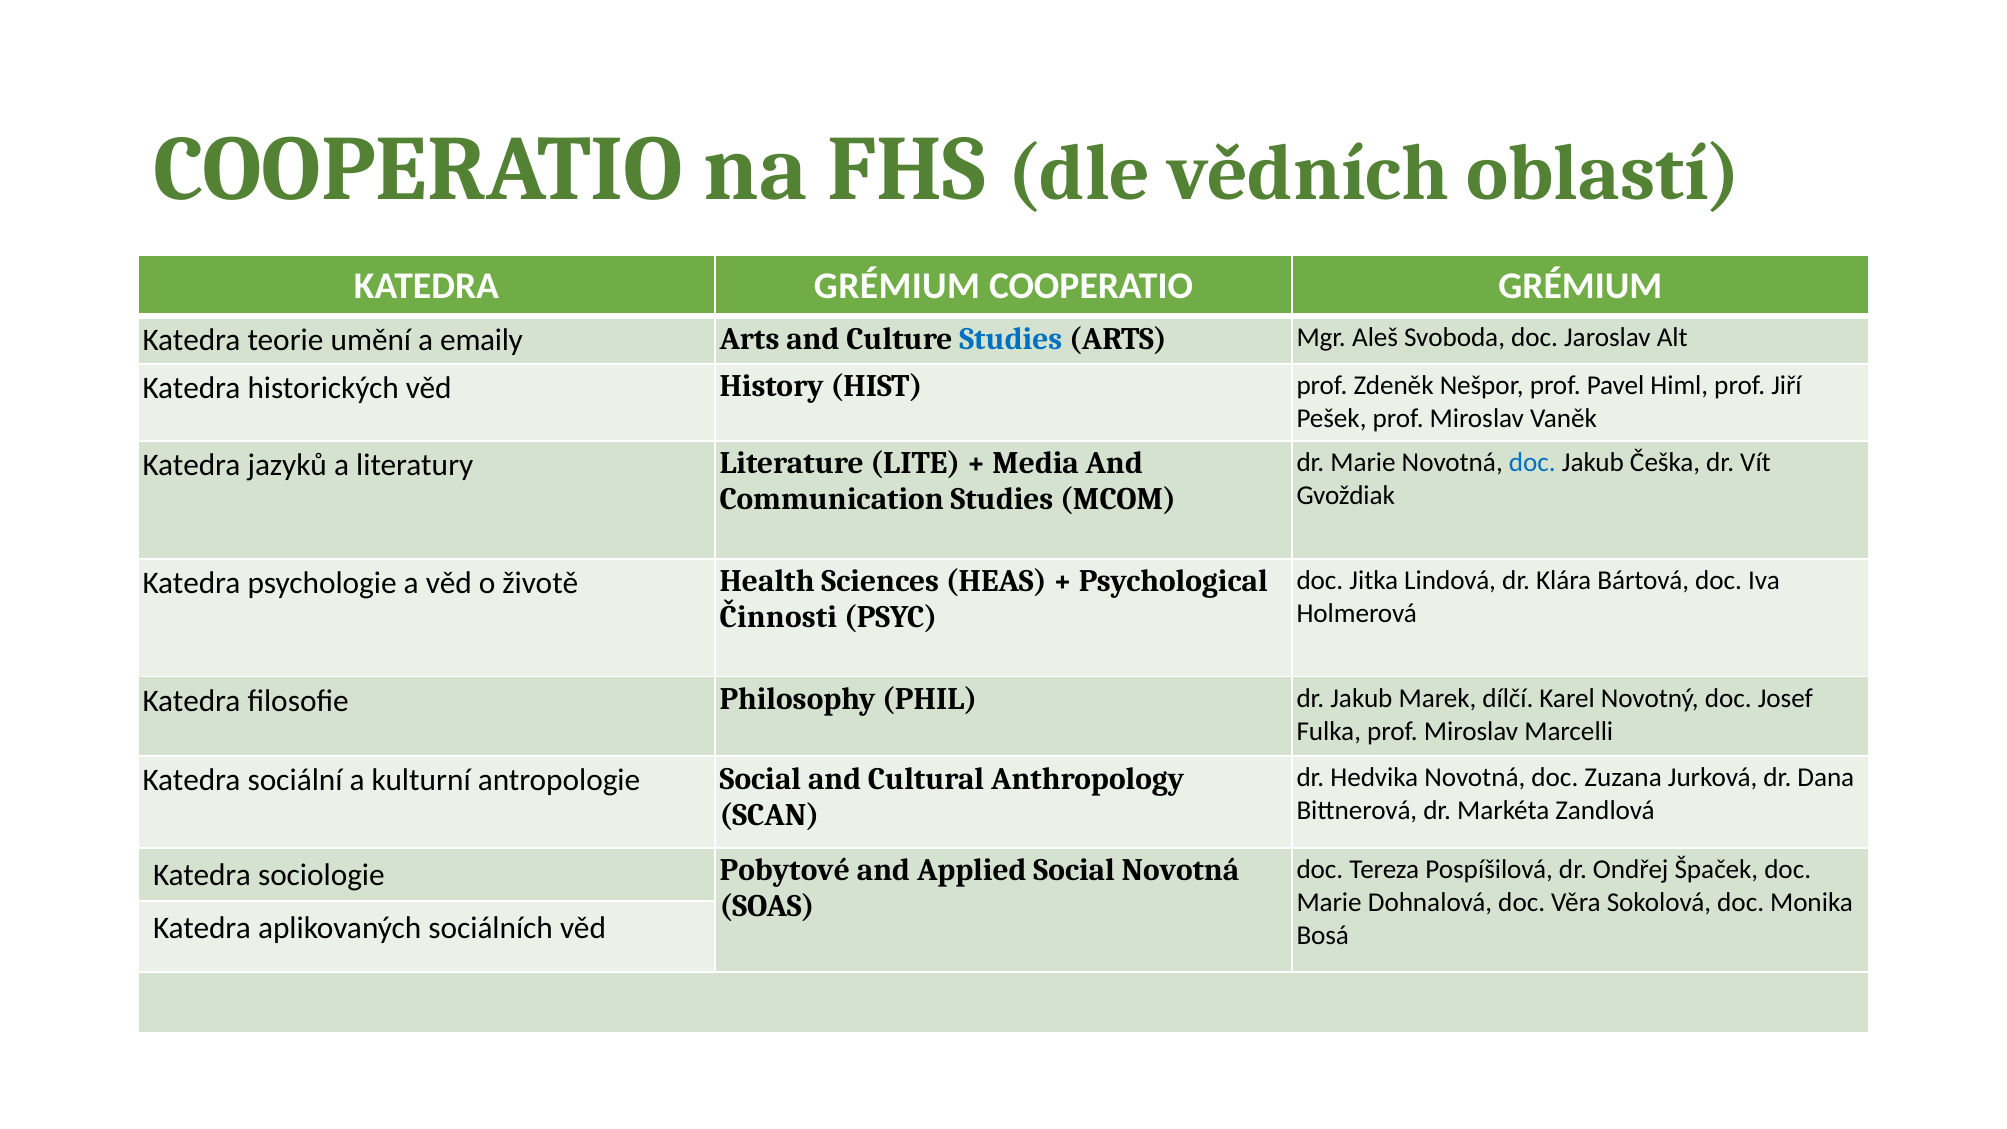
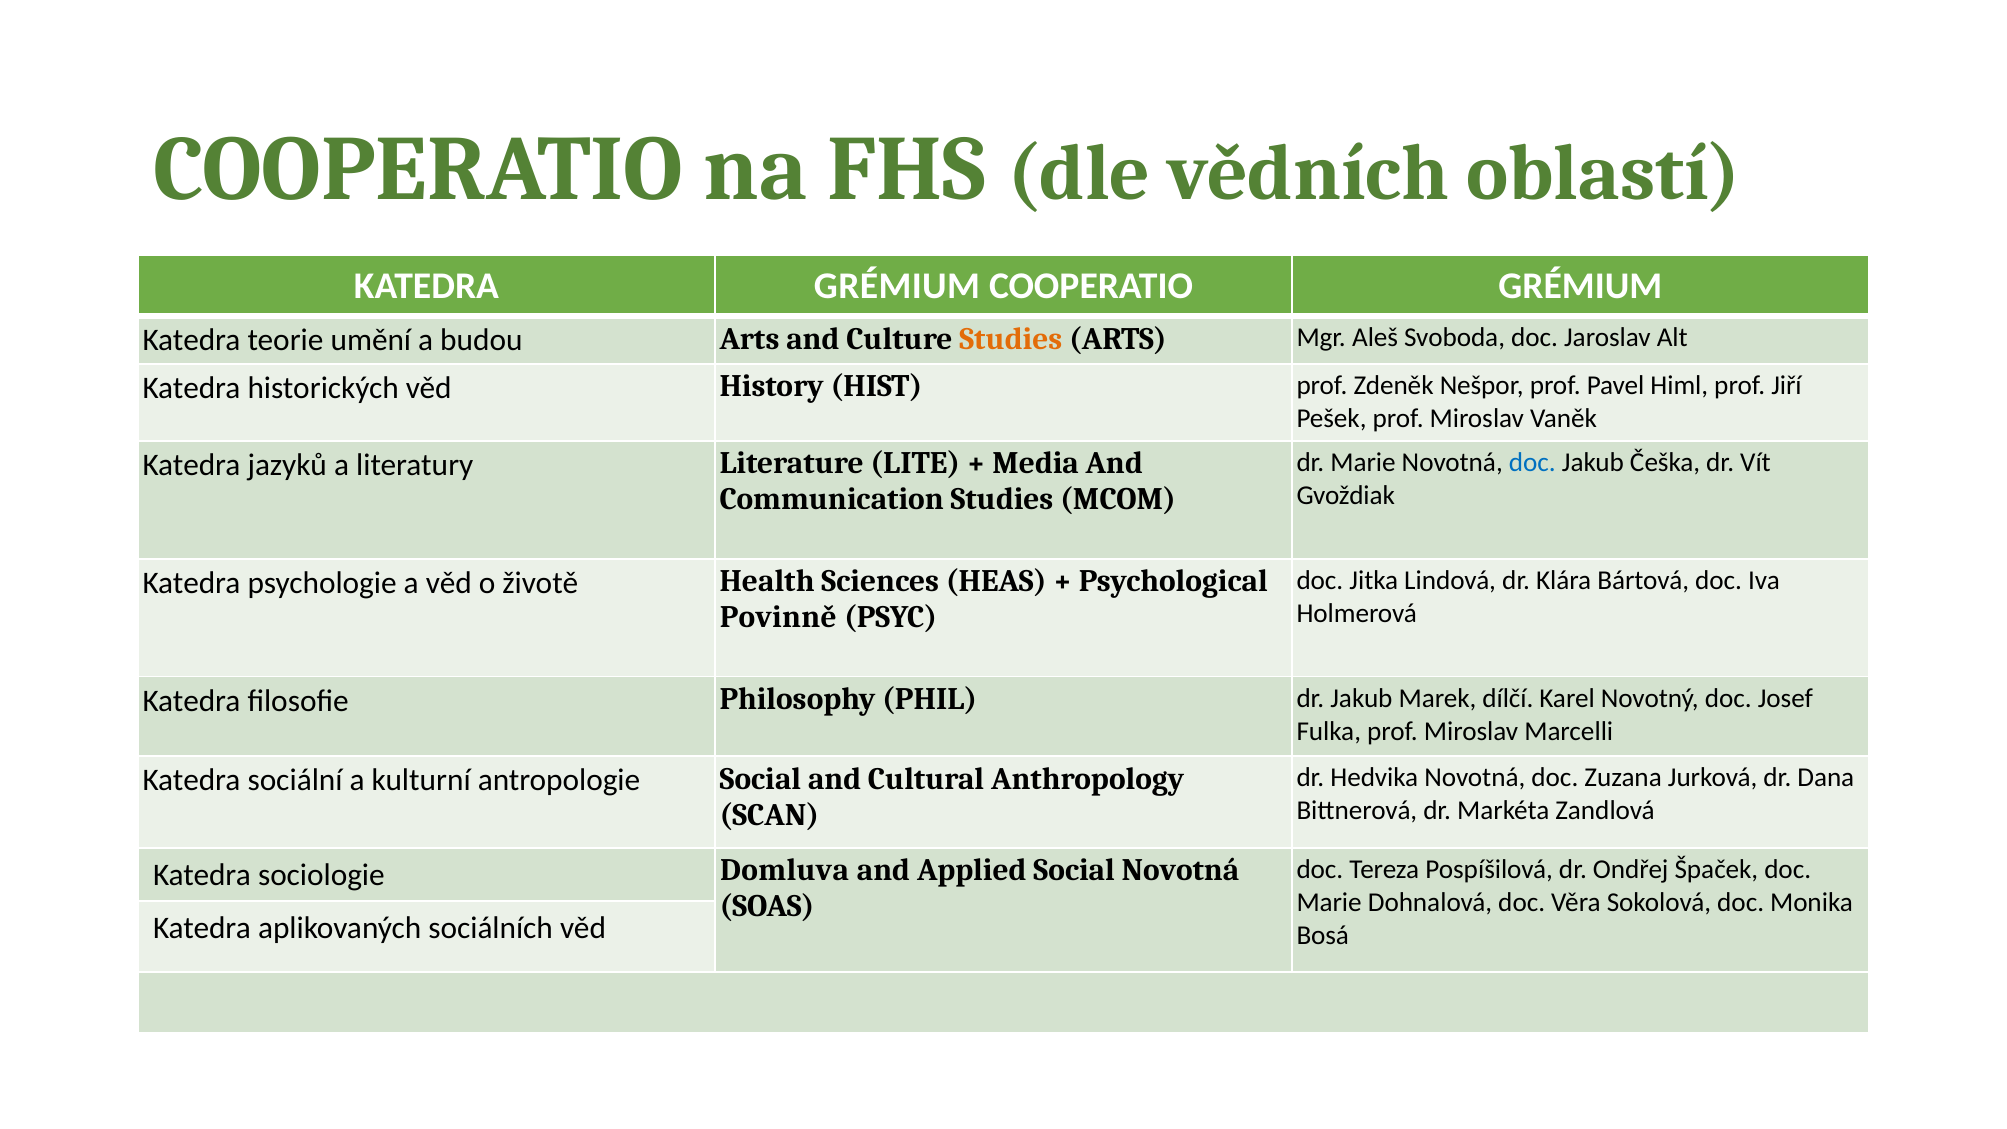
emaily: emaily -> budou (481, 340)
Studies colour: blue -> orange (1011, 339)
Činnosti: Činnosti -> Povinně (778, 617)
Pobytové: Pobytové -> Domluva (785, 870)
